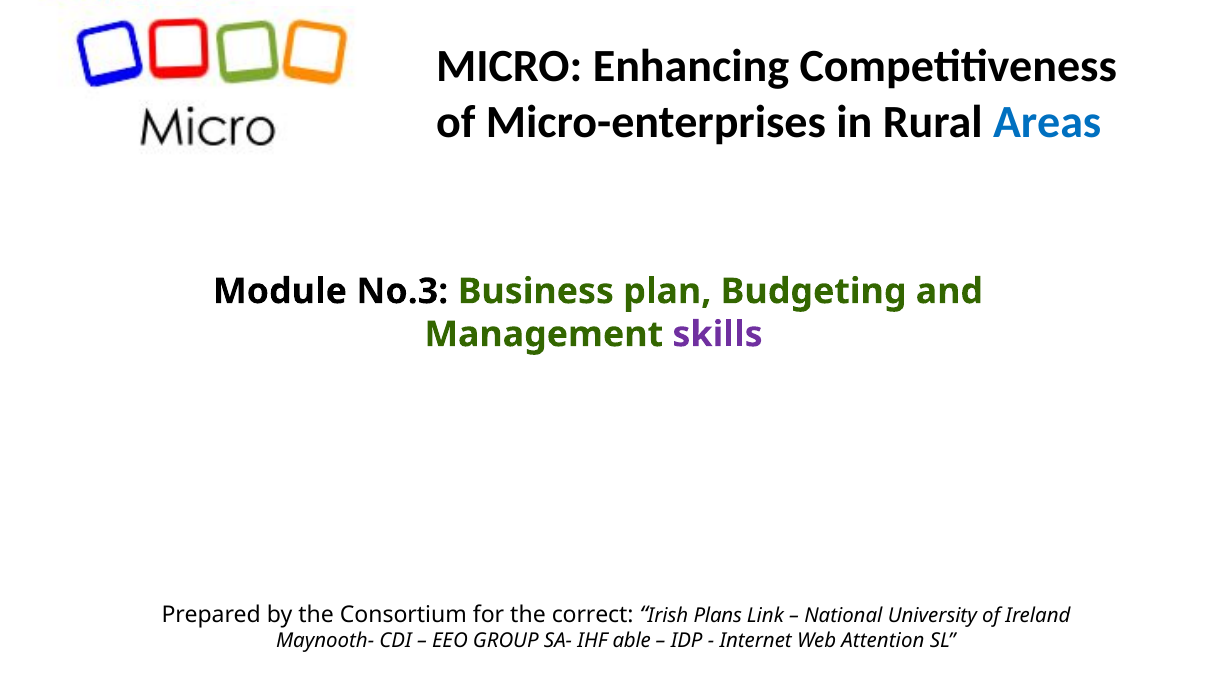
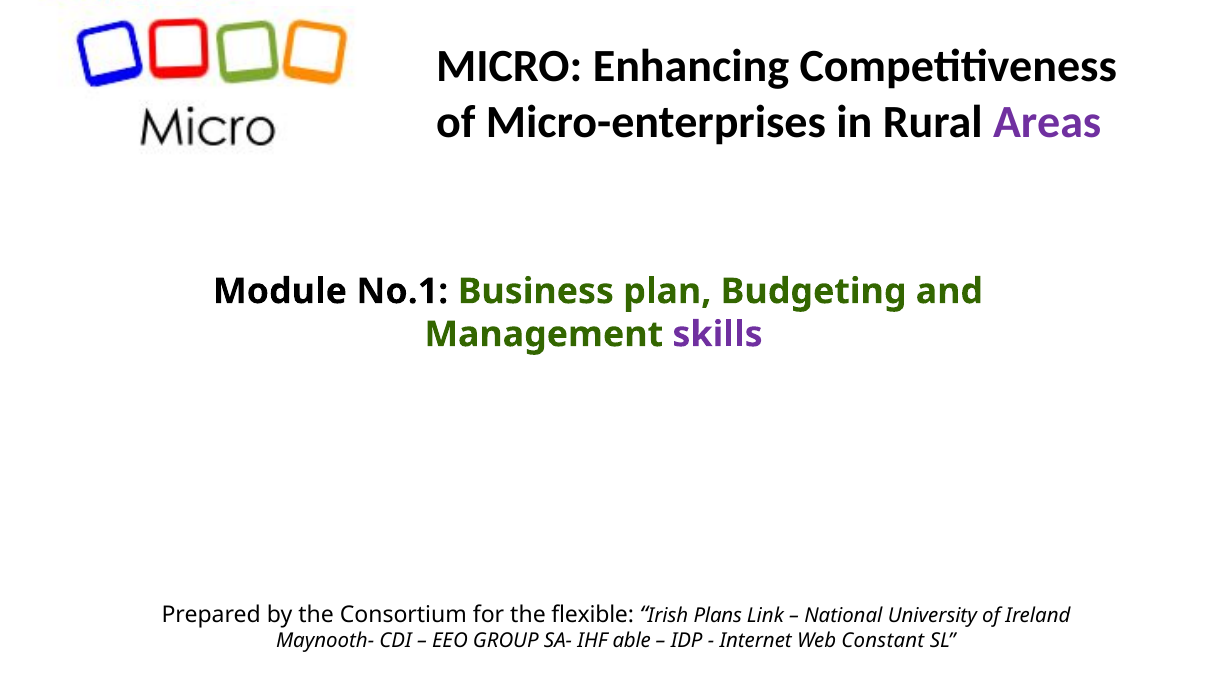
Areas colour: blue -> purple (1047, 122)
No.3: No.3 -> No.1 (402, 292)
correct: correct -> flexible (593, 615)
Attention: Attention -> Constant (883, 641)
